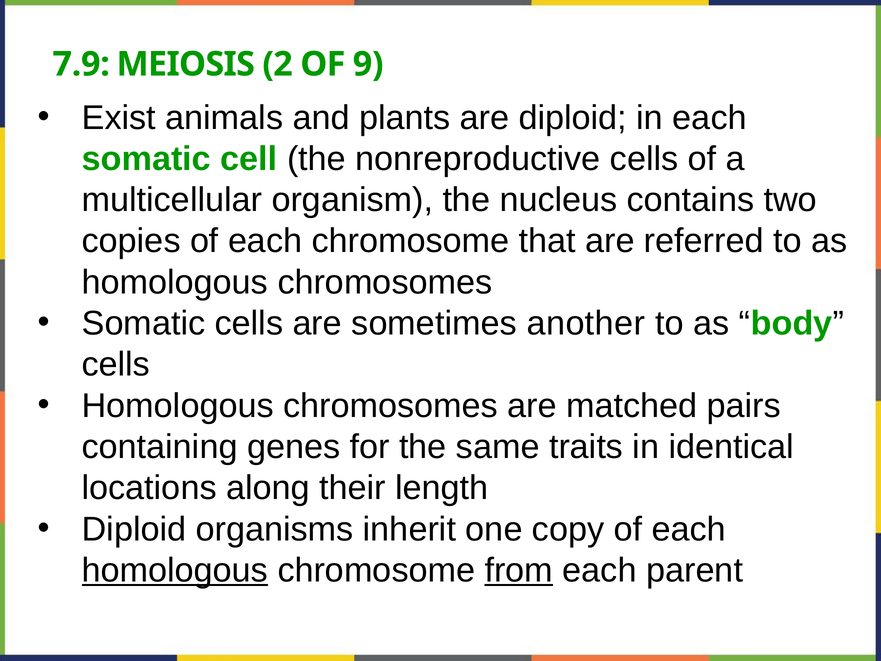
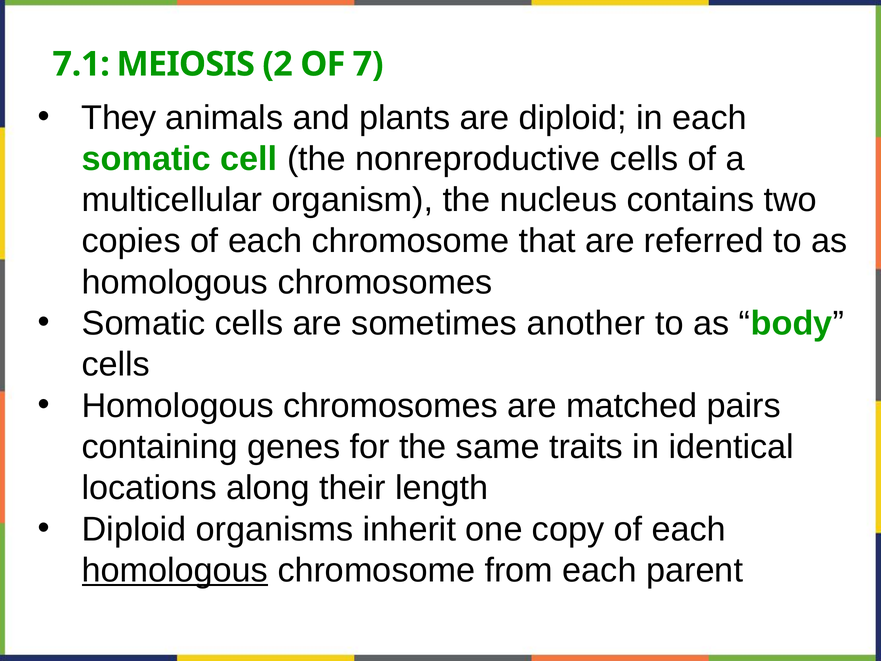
7.9: 7.9 -> 7.1 (81, 64)
9: 9 -> 7 (368, 64)
Exist: Exist -> They (119, 118)
from underline: present -> none (519, 570)
